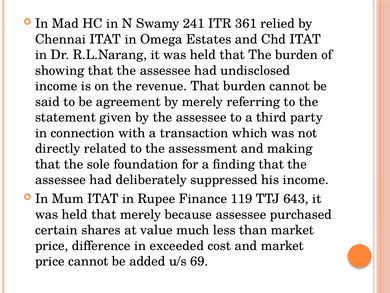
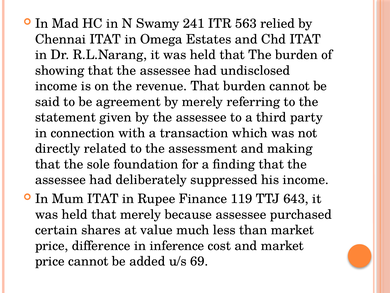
361: 361 -> 563 (246, 24)
exceeded: exceeded -> inference (177, 245)
